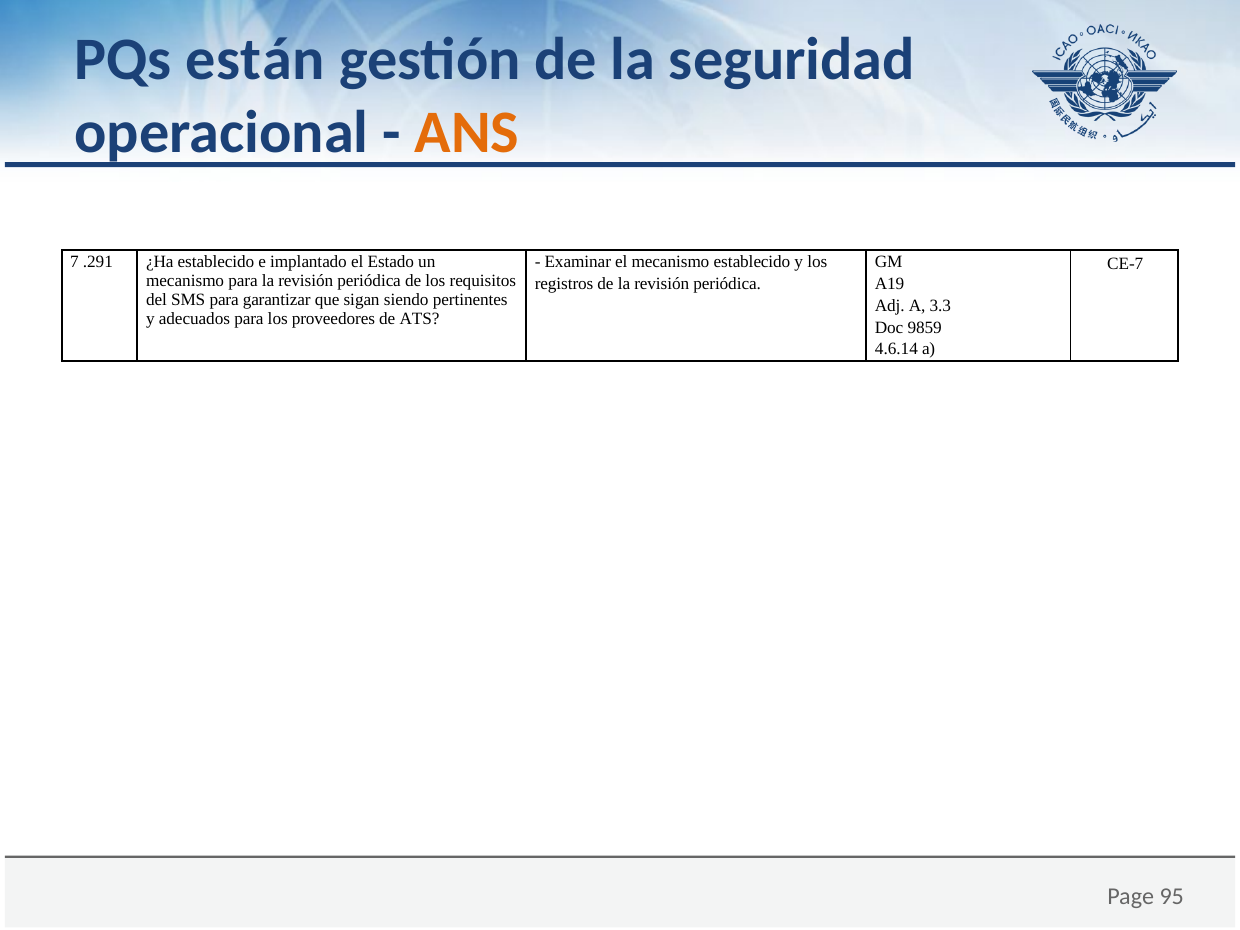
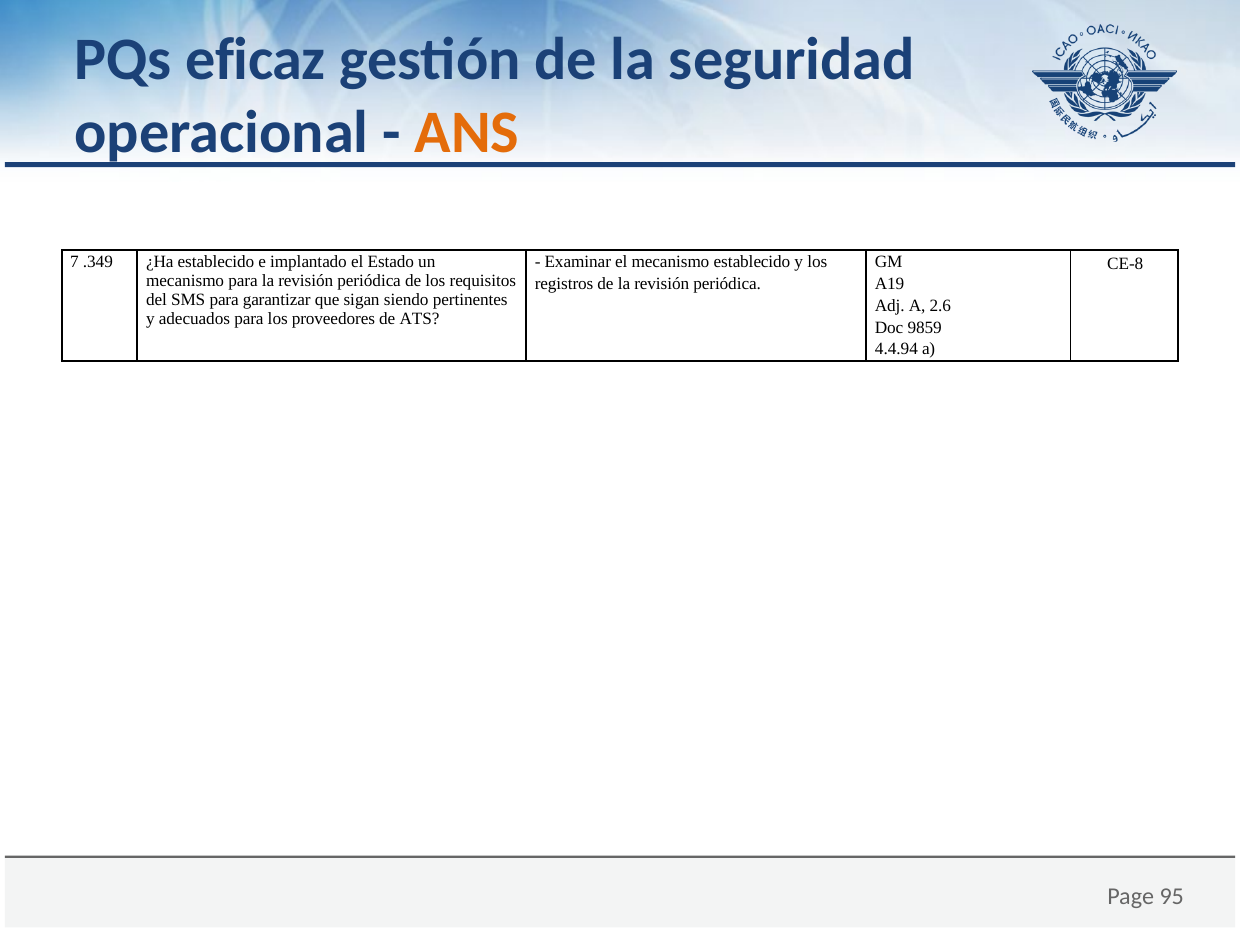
están: están -> eficaz (256, 60)
.291: .291 -> .349 (98, 262)
CE-7: CE-7 -> CE-8 (1125, 264)
3.3: 3.3 -> 2.6 (940, 306)
4.6.14: 4.6.14 -> 4.4.94 (896, 349)
